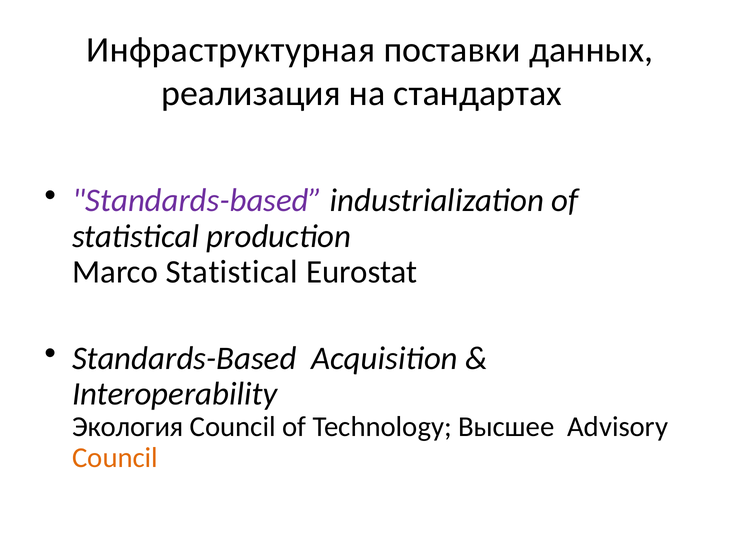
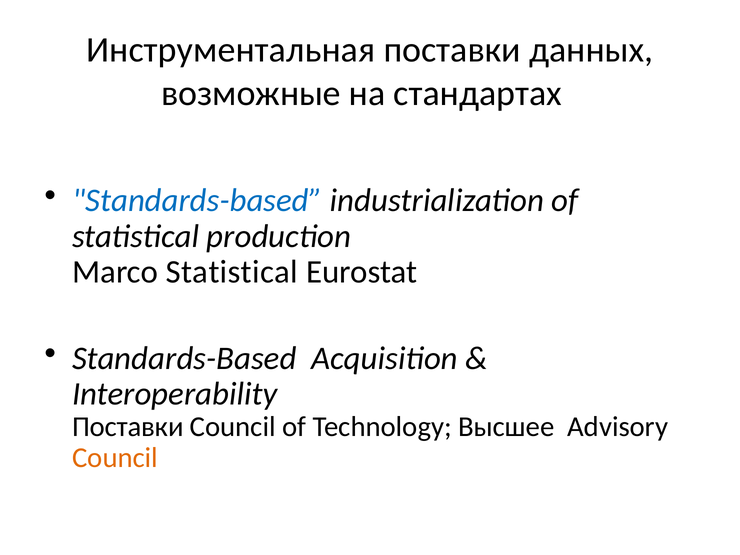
Инфраструктурная: Инфраструктурная -> Инструментальная (231, 50)
реализация: реализация -> возможные (251, 93)
Standards-based colour: purple -> blue (197, 201)
Экология: Экология -> Поставки (128, 427)
